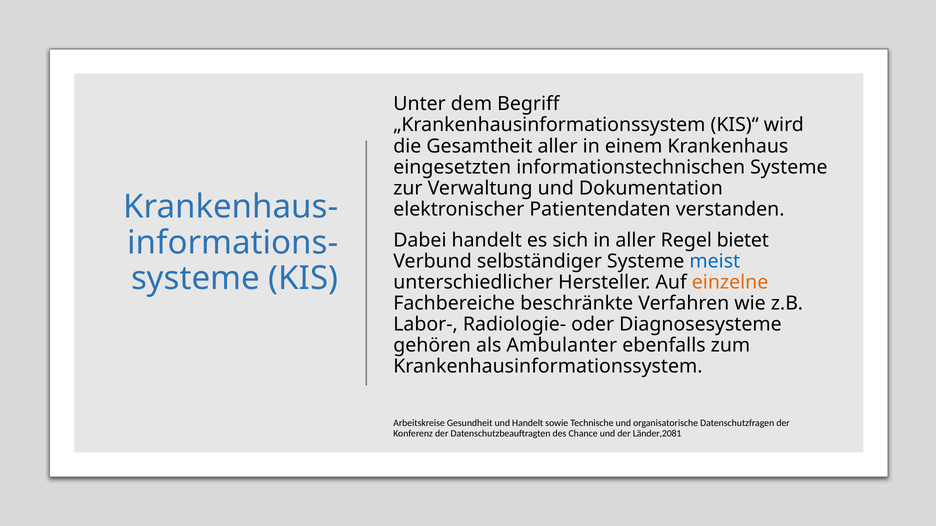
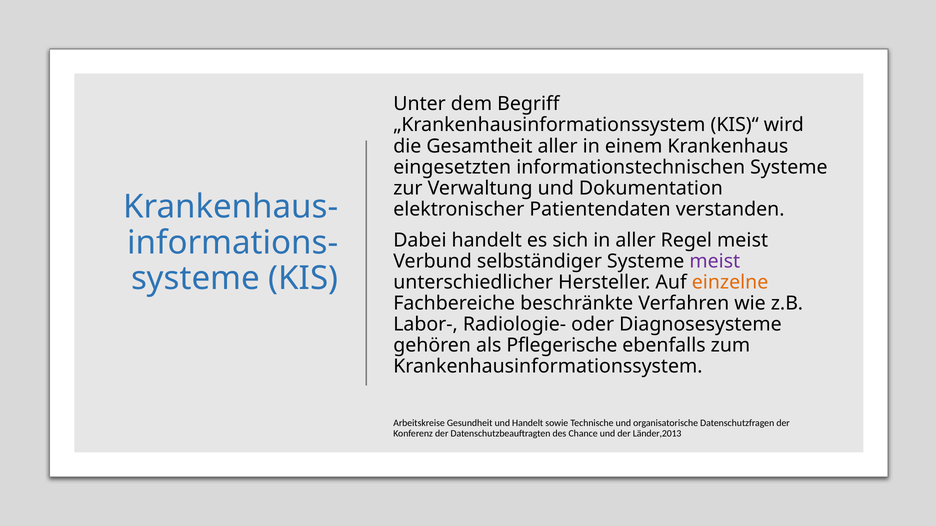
Regel bietet: bietet -> meist (743, 240)
meist colour: blue -> purple (715, 261)
Ambulanter: Ambulanter -> Pflegerische (562, 346)
Länder,2081: Länder,2081 -> Länder,2013 (657, 434)
